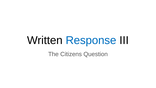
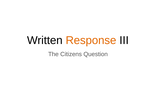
Response colour: blue -> orange (91, 40)
